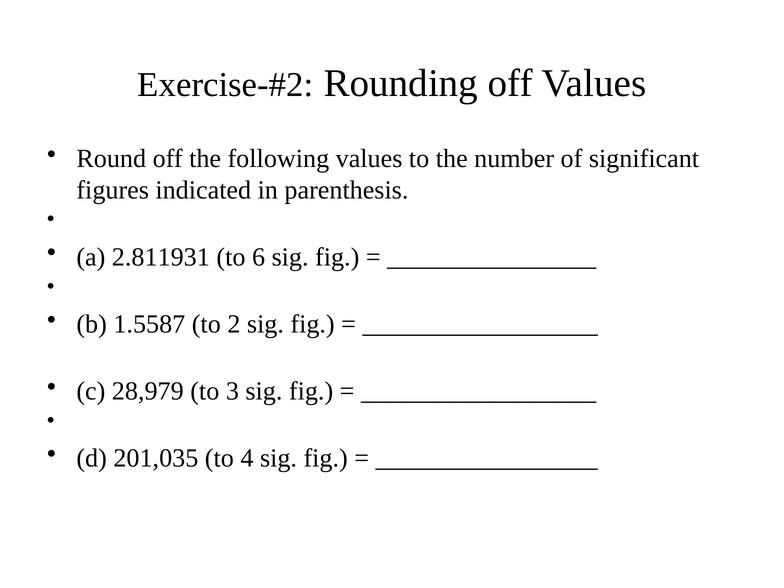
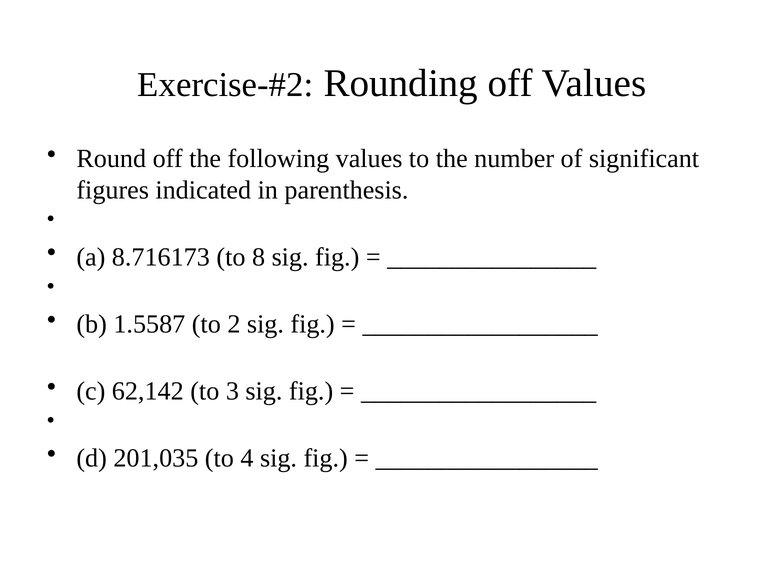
2.811931: 2.811931 -> 8.716173 (161, 257)
6: 6 -> 8 (259, 257)
28,979: 28,979 -> 62,142 (148, 391)
